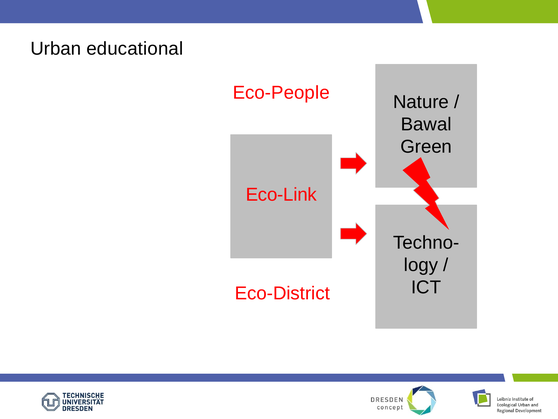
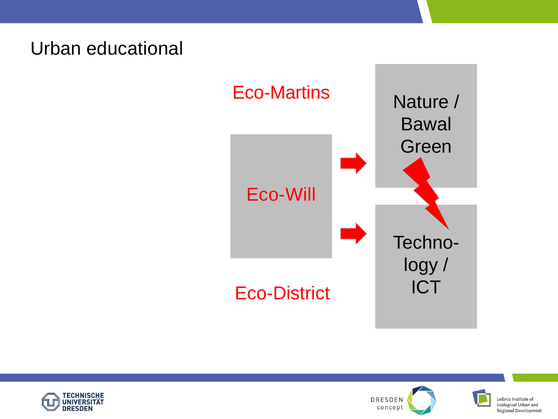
Eco-People: Eco-People -> Eco-Martins (281, 93)
Eco-Link: Eco-Link -> Eco-Will (281, 194)
